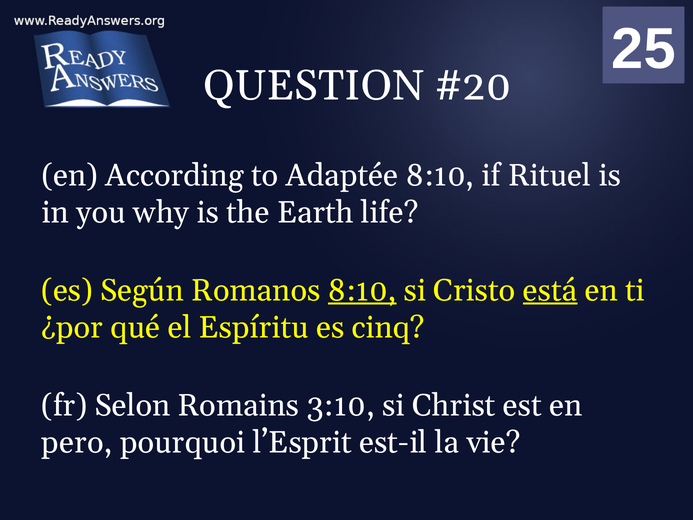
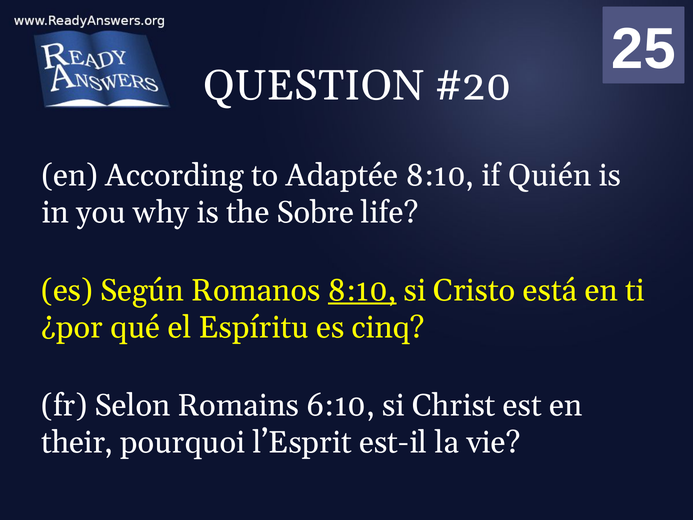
Rituel: Rituel -> Quién (550, 175)
Earth: Earth -> Sobre (315, 212)
está underline: present -> none (550, 290)
3:10: 3:10 -> 6:10 (341, 405)
pero: pero -> their (77, 442)
